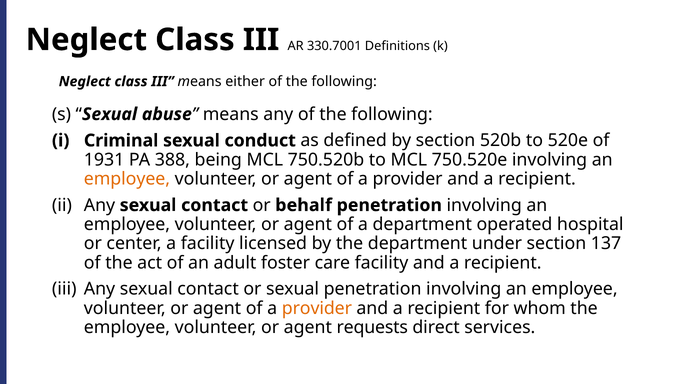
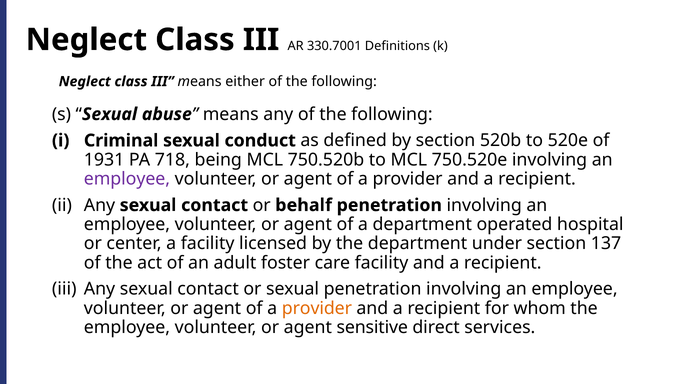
388: 388 -> 718 (172, 160)
employee colour: orange -> purple (127, 179)
requests: requests -> sensitive (372, 327)
